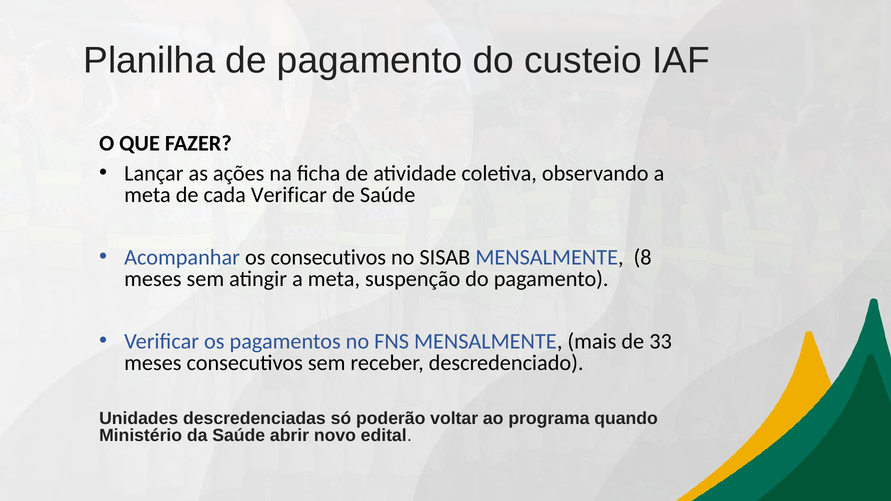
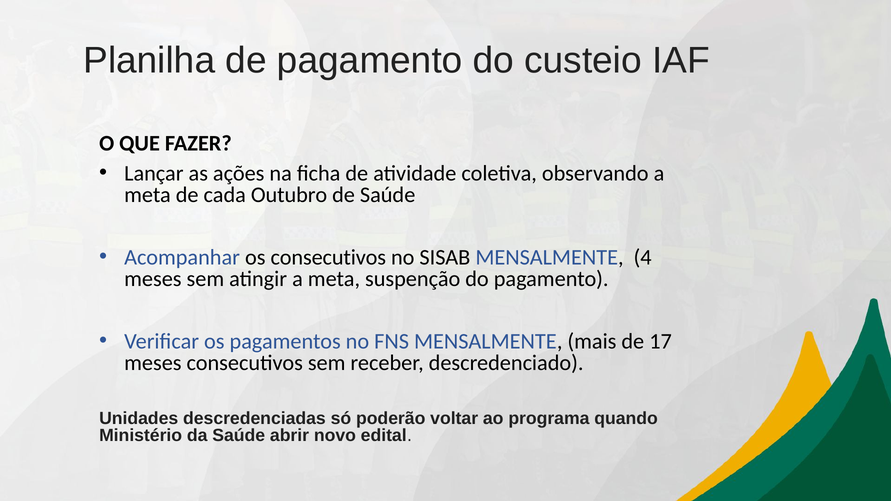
cada Verificar: Verificar -> Outubro (289, 195)
8: 8 -> 4 (643, 258)
33: 33 -> 17 (661, 342)
